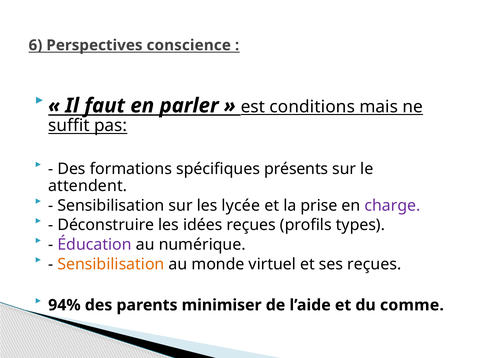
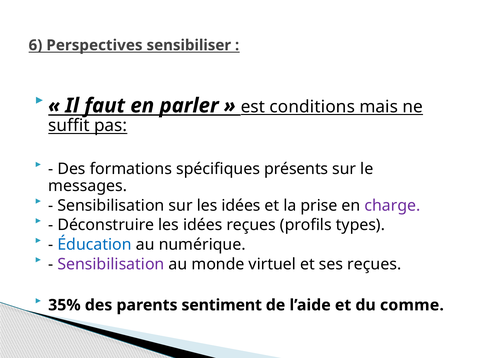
conscience: conscience -> sensibiliser (189, 45)
attendent: attendent -> messages (88, 186)
sur les lycée: lycée -> idées (241, 205)
Éducation colour: purple -> blue (95, 244)
Sensibilisation colour: orange -> purple (111, 264)
94%: 94% -> 35% (64, 305)
minimiser: minimiser -> sentiment (222, 305)
